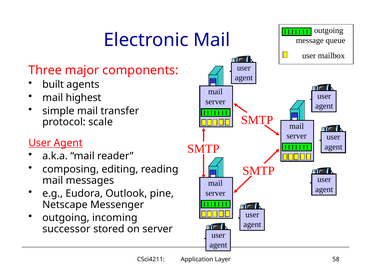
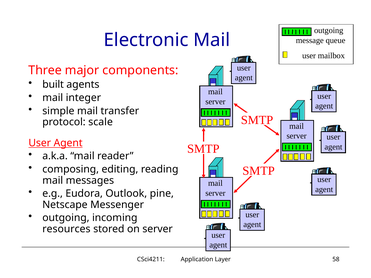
highest: highest -> integer (83, 98)
successor: successor -> resources (66, 229)
